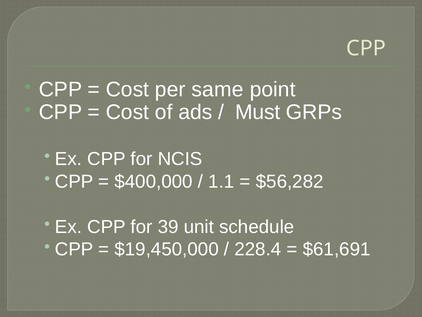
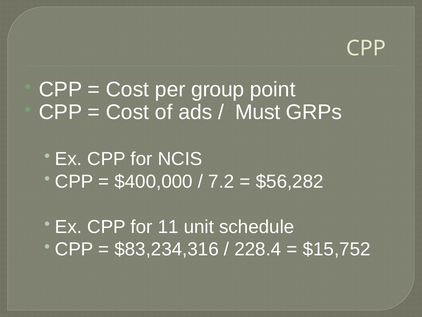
same: same -> group (218, 89)
1.1: 1.1 -> 7.2 (221, 181)
39: 39 -> 11 (168, 226)
$19,450,000: $19,450,000 -> $83,234,316 (167, 249)
$61,691: $61,691 -> $15,752 (337, 249)
